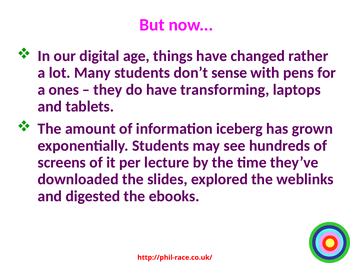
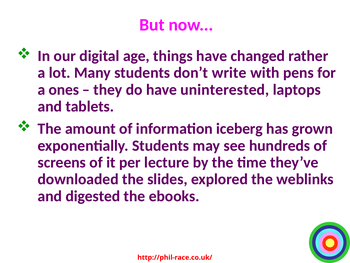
sense: sense -> write (229, 73)
transforming: transforming -> uninterested (225, 90)
